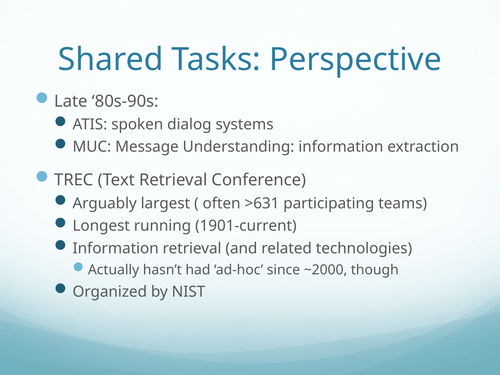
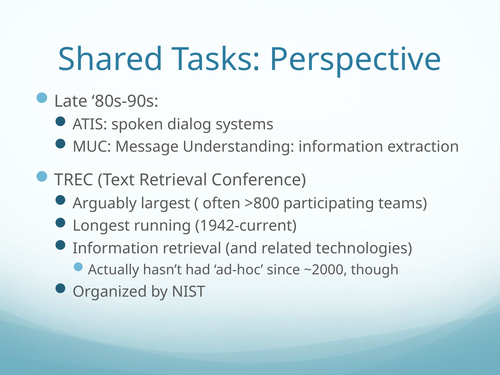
>631: >631 -> >800 (262, 203)
1901-current: 1901-current -> 1942-current (246, 226)
